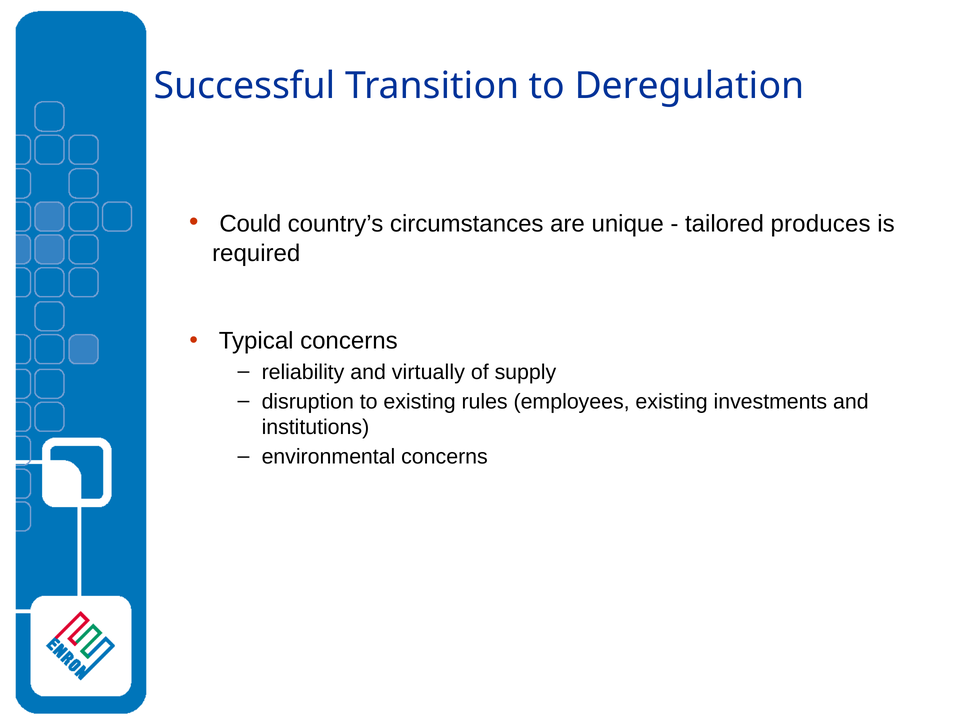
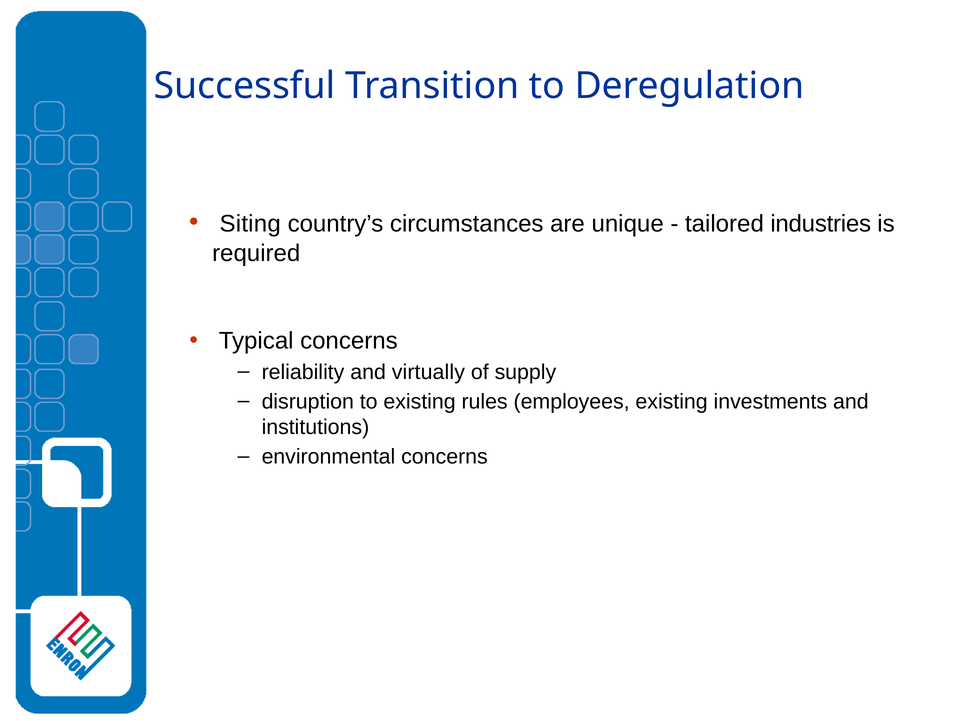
Could: Could -> Siting (250, 224)
produces: produces -> industries (821, 224)
